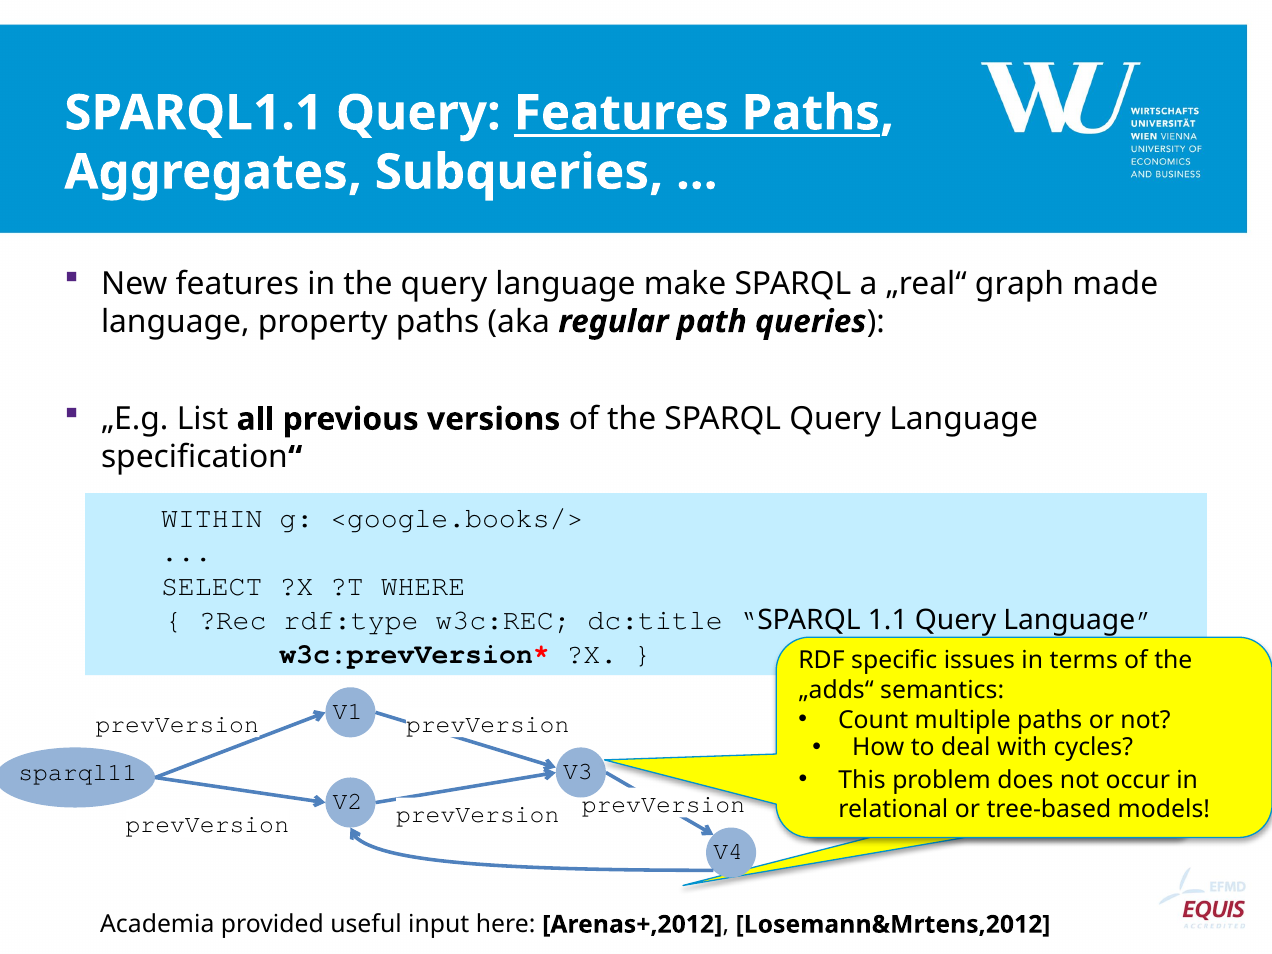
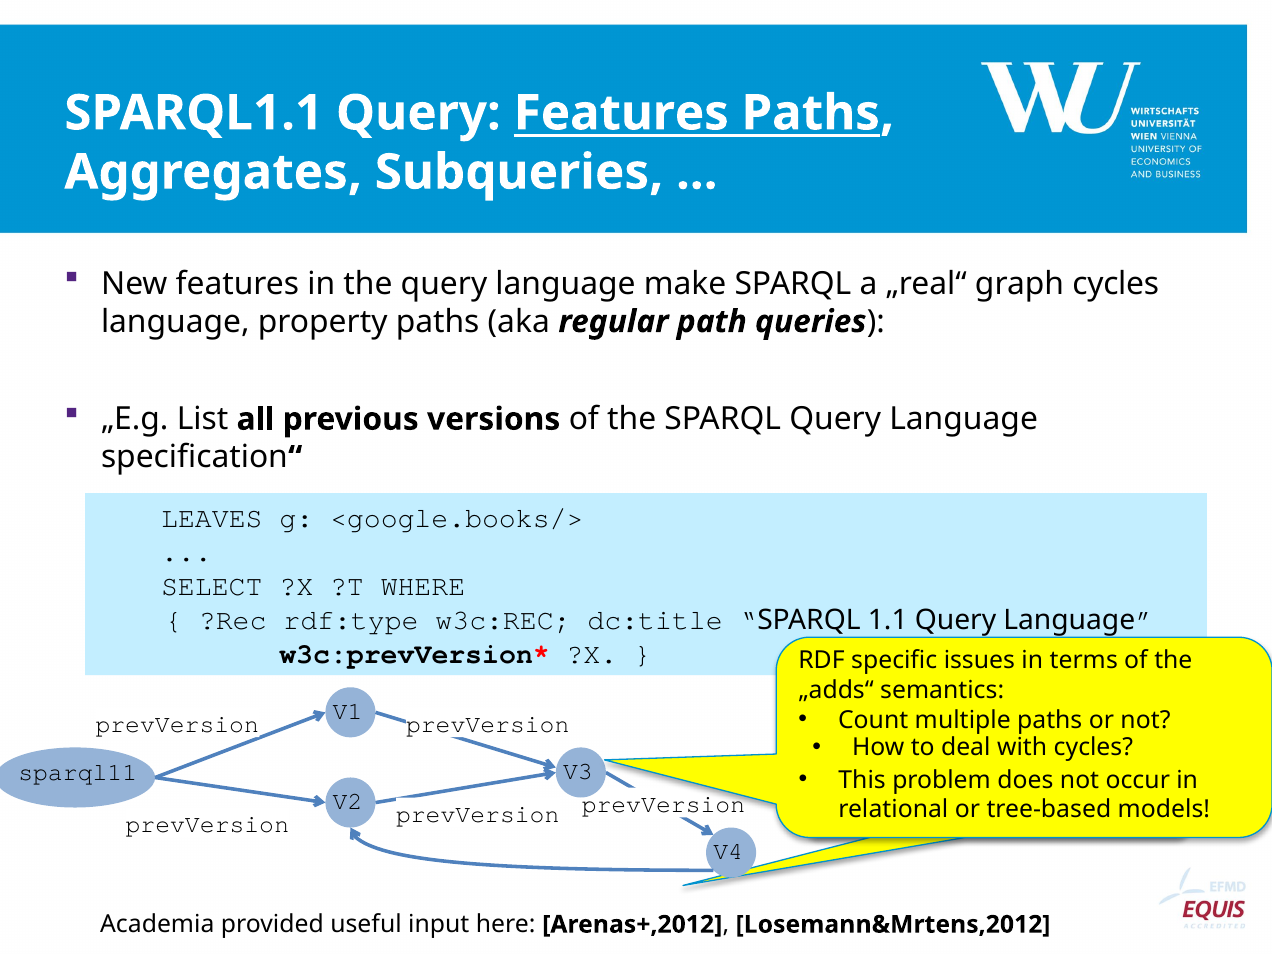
graph made: made -> cycles (1116, 284)
WITHIN: WITHIN -> LEAVES (212, 518)
